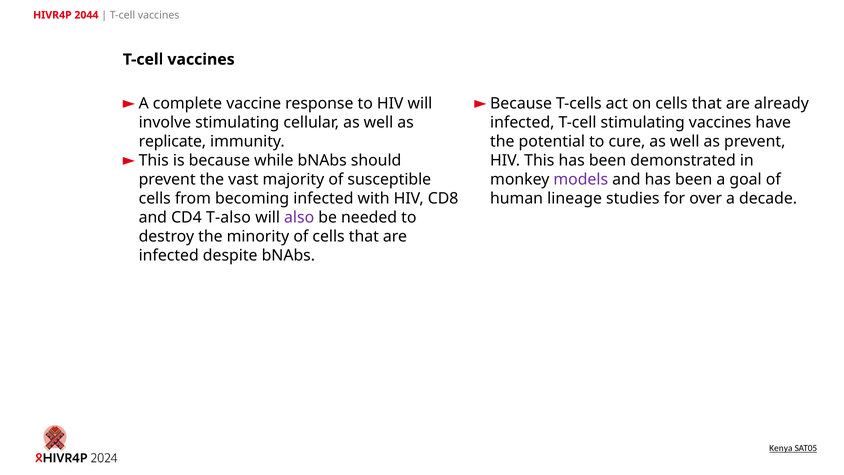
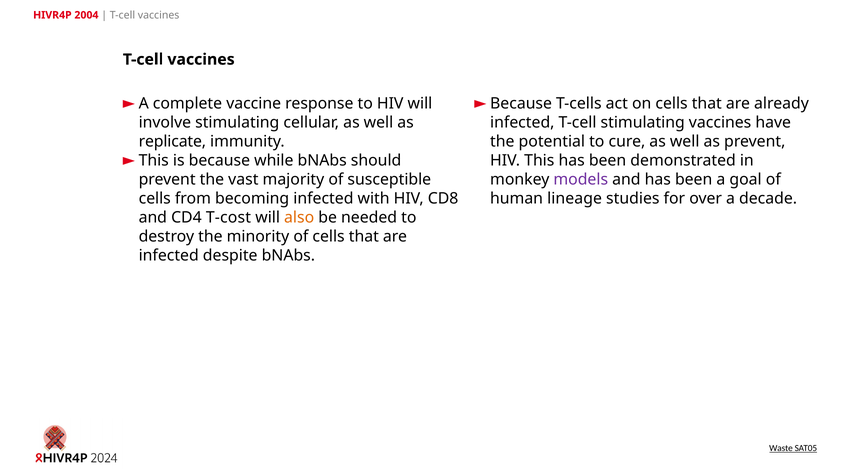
2044: 2044 -> 2004 (86, 15)
T-also: T-also -> T-cost (228, 217)
also colour: purple -> orange (299, 217)
Kenya: Kenya -> Waste (781, 448)
